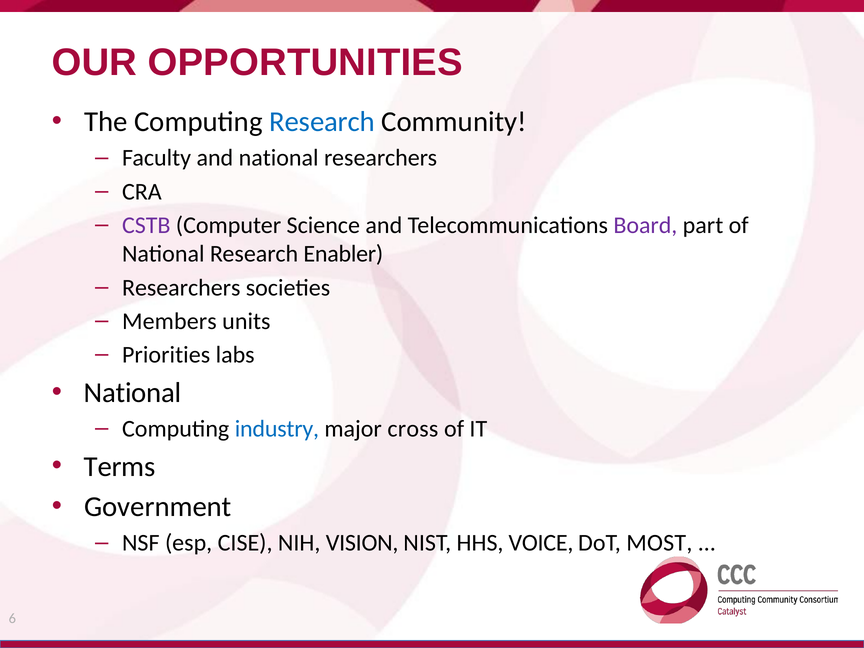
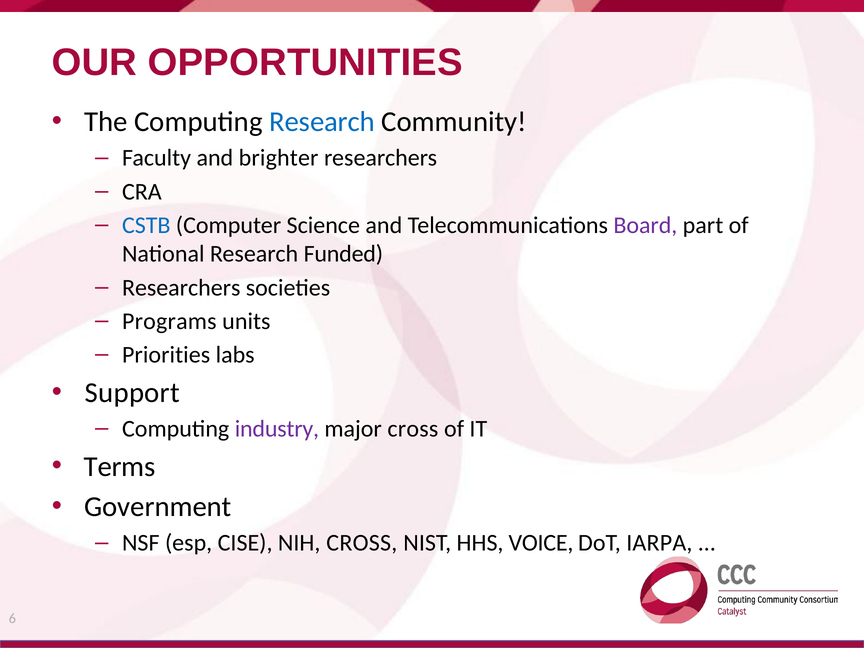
and national: national -> brighter (279, 158)
CSTB colour: purple -> blue (146, 225)
Enabler: Enabler -> Funded (343, 254)
Members: Members -> Programs (169, 321)
National: National -> Support (132, 393)
industry colour: blue -> purple (277, 429)
NIH VISION: VISION -> CROSS (362, 543)
MOST: MOST -> IARPA (659, 543)
